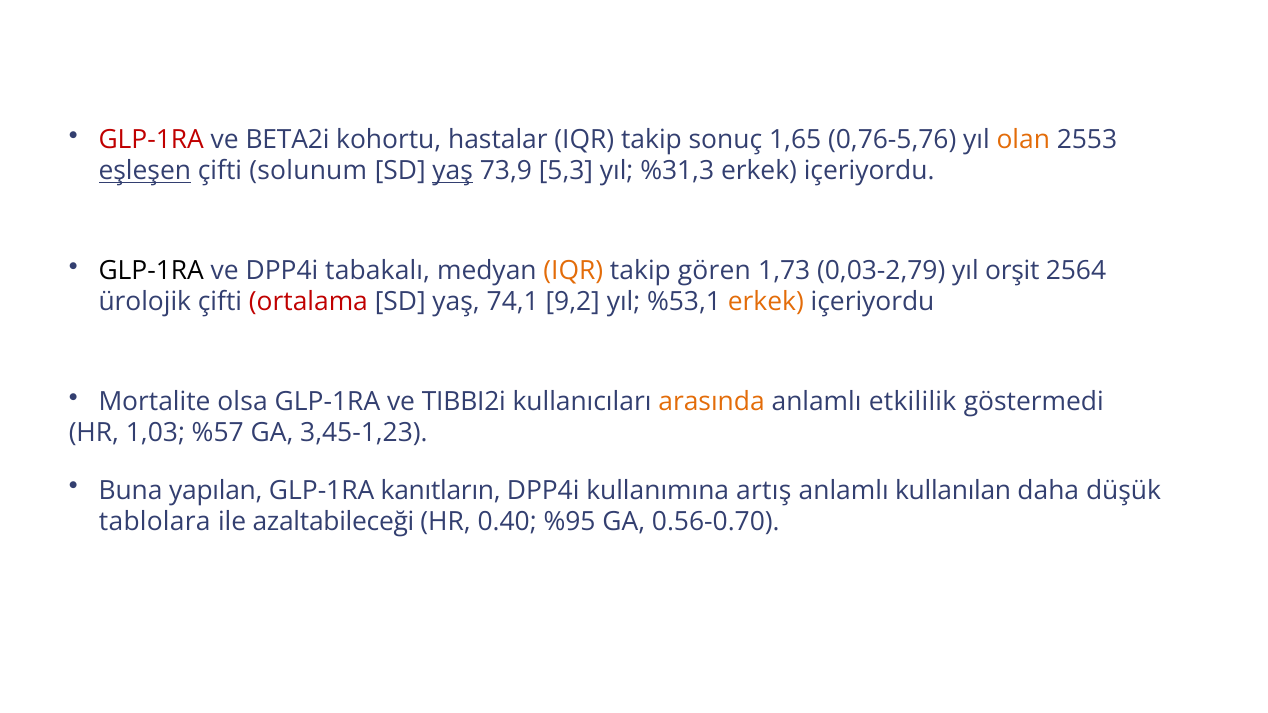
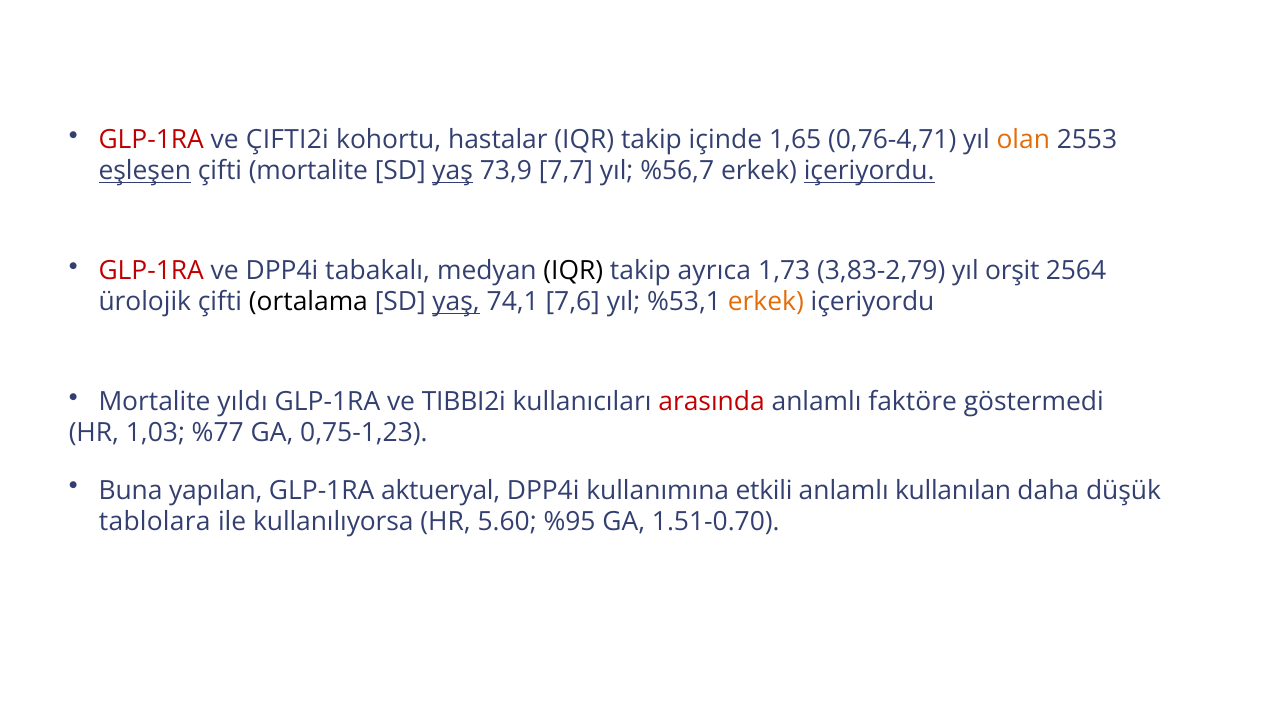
BETA2i: BETA2i -> ÇIFTI2i (287, 140)
sonuç: sonuç -> içinde (725, 140)
0,76-5,76: 0,76-5,76 -> 0,76-4,71 (892, 140)
çifti solunum: solunum -> mortalite (308, 171)
5,3: 5,3 -> 7,7 (566, 171)
%31,3: %31,3 -> %56,7 (677, 171)
içeriyordu underline: none -> present (869, 171)
GLP-1RA colour: black -> red (151, 271)
IQR colour: orange -> black (573, 271)
gören: gören -> ayrıca (714, 271)
0,03-2,79: 0,03-2,79 -> 3,83-2,79 (881, 271)
ortalama colour: red -> black (308, 302)
yaş underline: none -> present (456, 302)
9,2: 9,2 -> 7,6 (573, 302)
olsa: olsa -> yıldı (242, 402)
arasında colour: orange -> red (712, 402)
etkililik: etkililik -> faktöre (913, 402)
%57: %57 -> %77 (218, 433)
3,45-1,23: 3,45-1,23 -> 0,75-1,23 (364, 433)
kanıtların: kanıtların -> aktueryal (441, 491)
artış: artış -> etkili (764, 491)
azaltabileceği: azaltabileceği -> kullanılıyorsa (333, 522)
0.40: 0.40 -> 5.60 (507, 522)
0.56-0.70: 0.56-0.70 -> 1.51-0.70 (716, 522)
